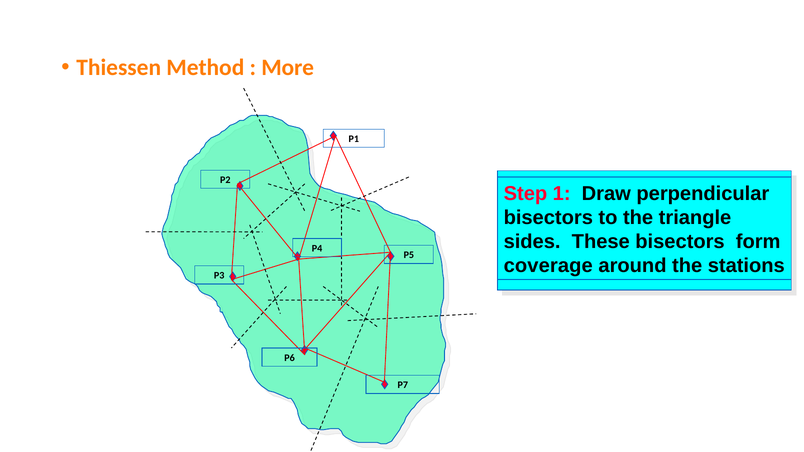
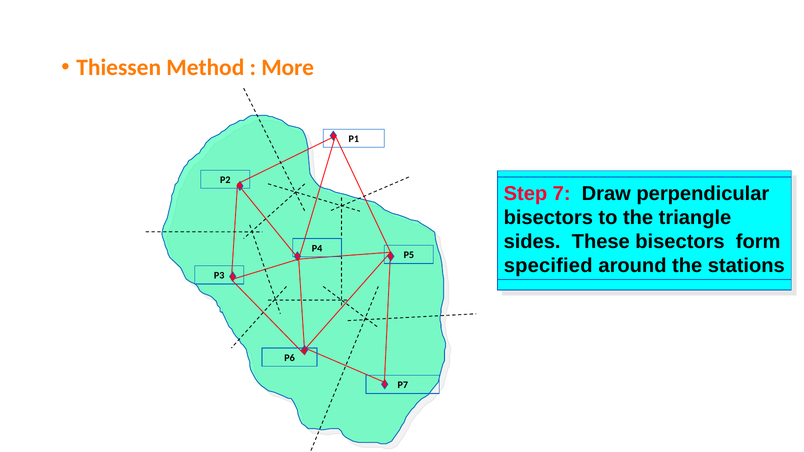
1: 1 -> 7 (562, 194)
coverage: coverage -> specified (548, 266)
